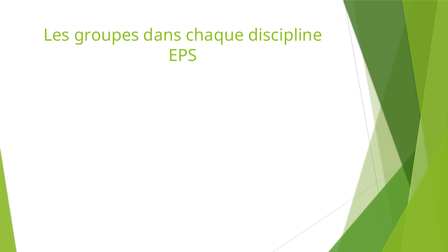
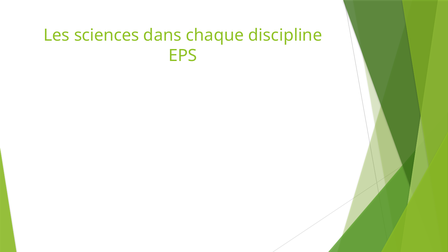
groupes: groupes -> sciences (107, 35)
